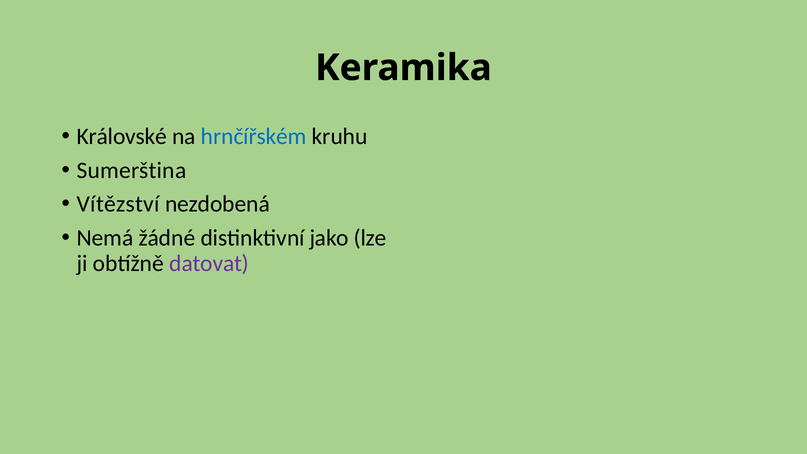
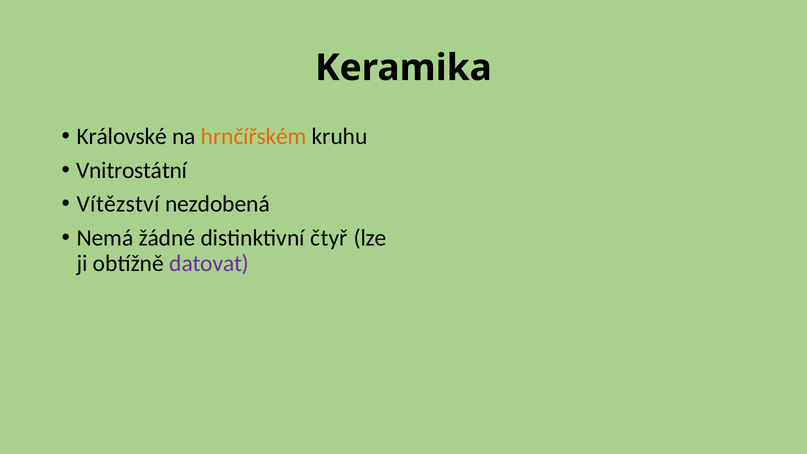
hrnčířském colour: blue -> orange (254, 136)
Sumerština: Sumerština -> Vnitrostátní (132, 170)
jako: jako -> čtyř (329, 238)
